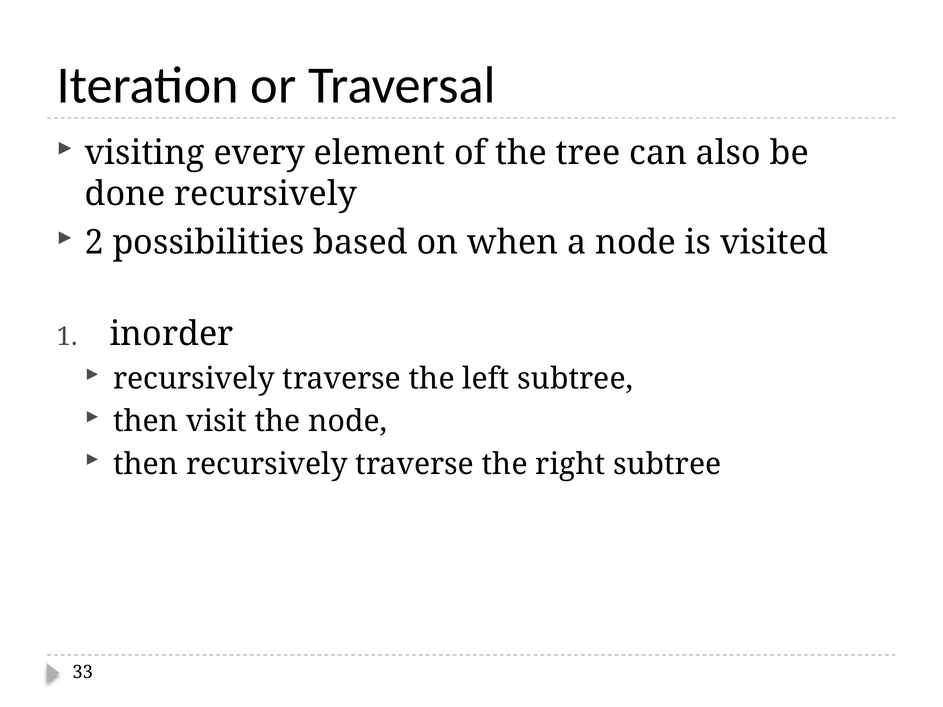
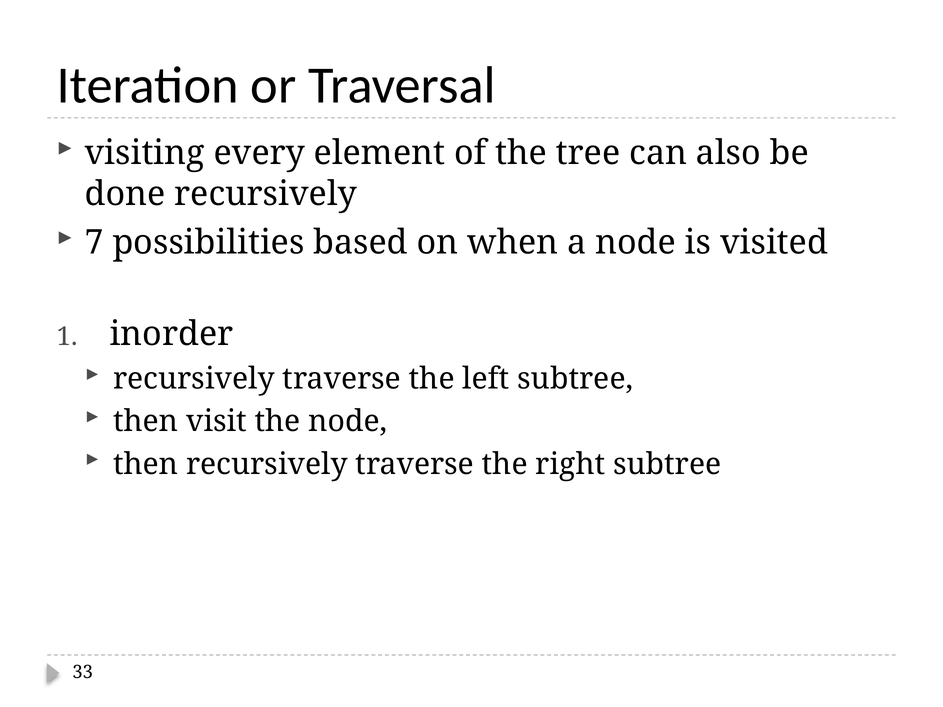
2: 2 -> 7 (94, 243)
